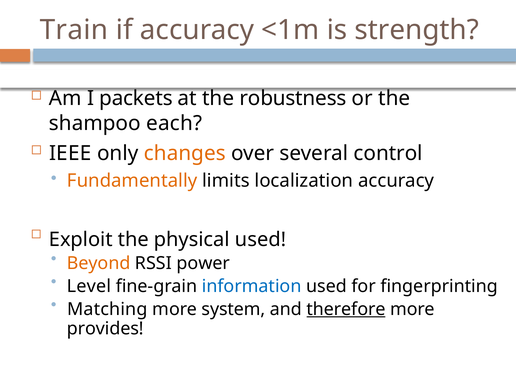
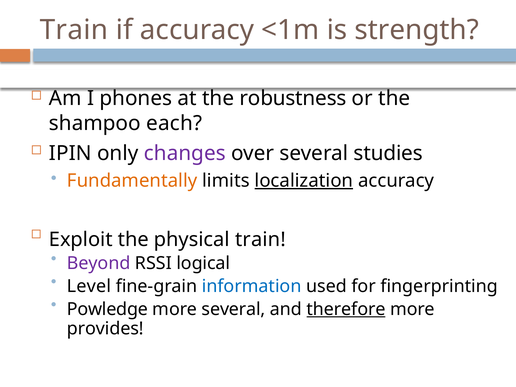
packets: packets -> phones (136, 98)
IEEE: IEEE -> IPIN (70, 153)
changes colour: orange -> purple (185, 153)
control: control -> studies (388, 153)
localization underline: none -> present (304, 181)
physical used: used -> train (261, 240)
Beyond colour: orange -> purple (99, 263)
power: power -> logical (203, 263)
Matching: Matching -> Powledge (107, 309)
more system: system -> several (233, 309)
